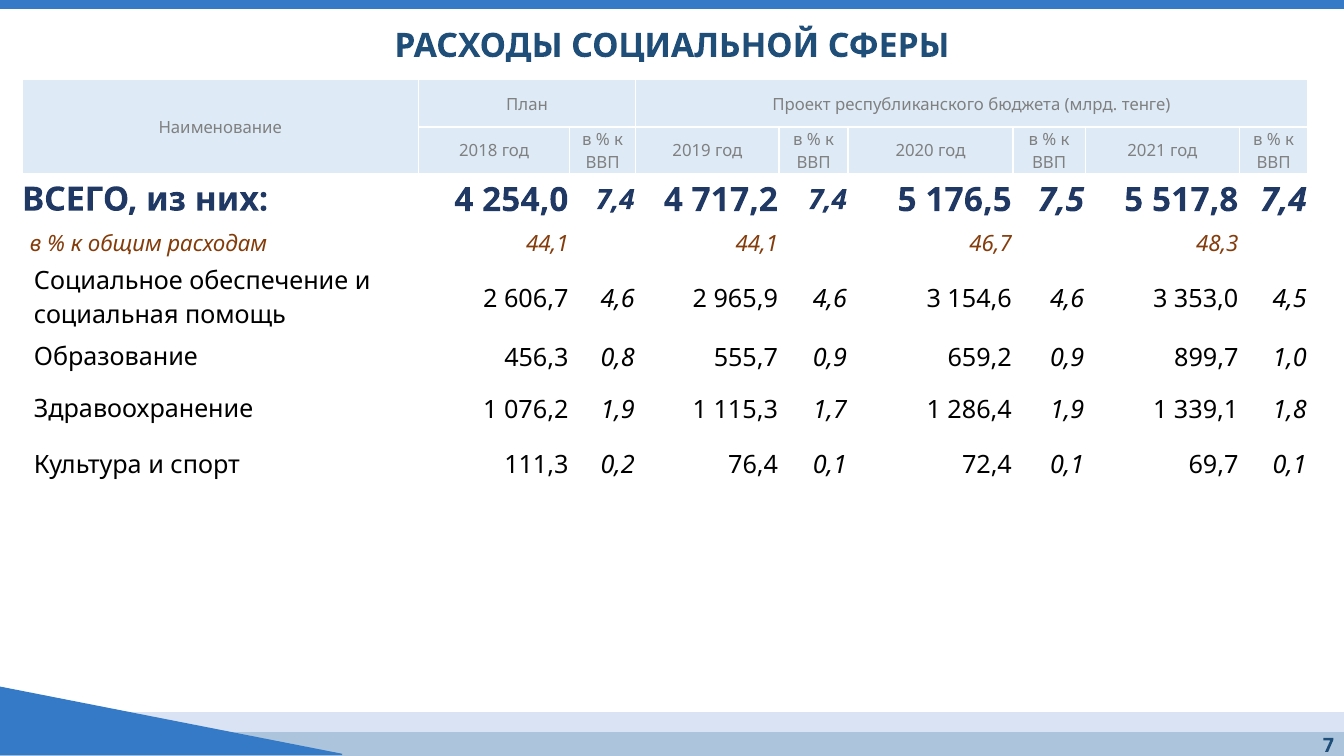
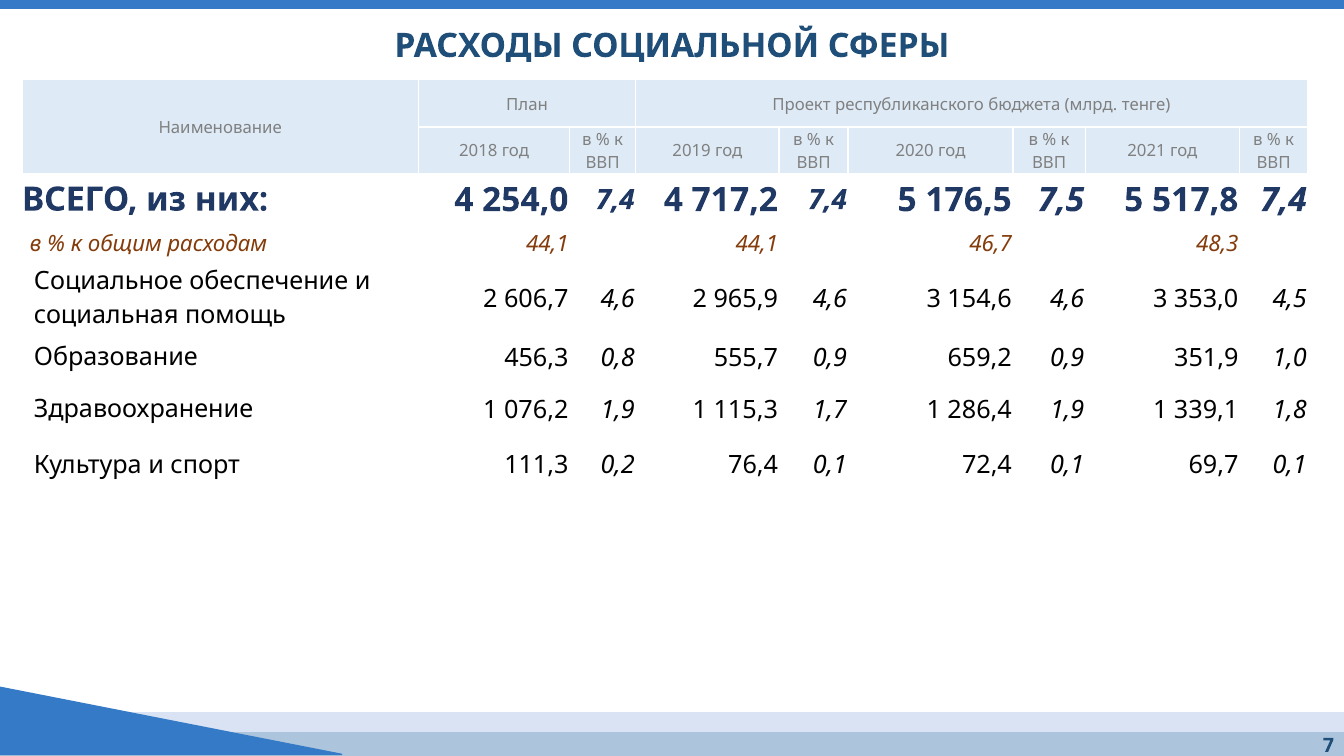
899,7: 899,7 -> 351,9 (1206, 358)
